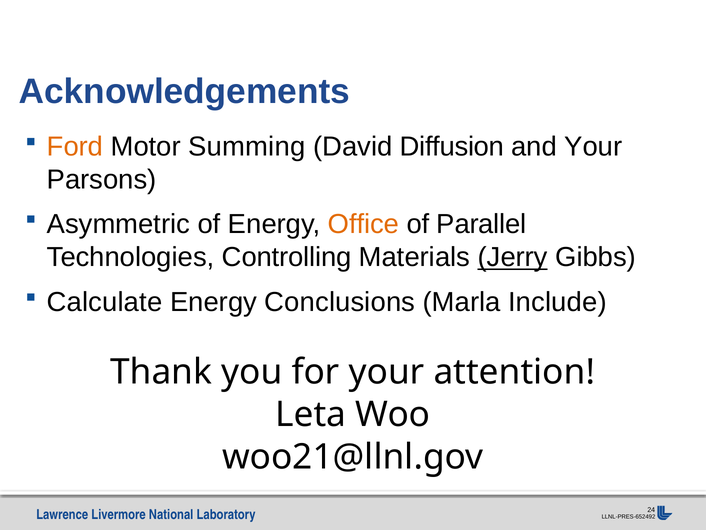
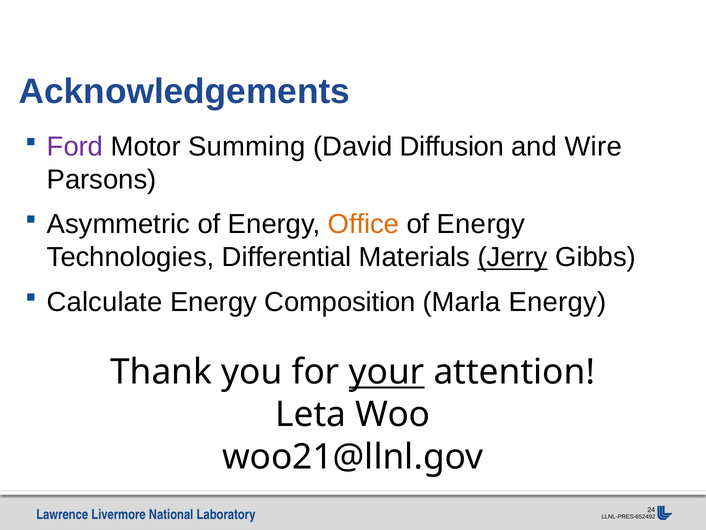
Ford colour: orange -> purple (75, 146)
and Your: Your -> Wire (593, 146)
Parallel: Parallel -> Energy (481, 224)
Controlling: Controlling -> Differential (287, 257)
Conclusions: Conclusions -> Composition (340, 302)
Marla Include: Include -> Energy (557, 302)
your underline: none -> present (387, 372)
